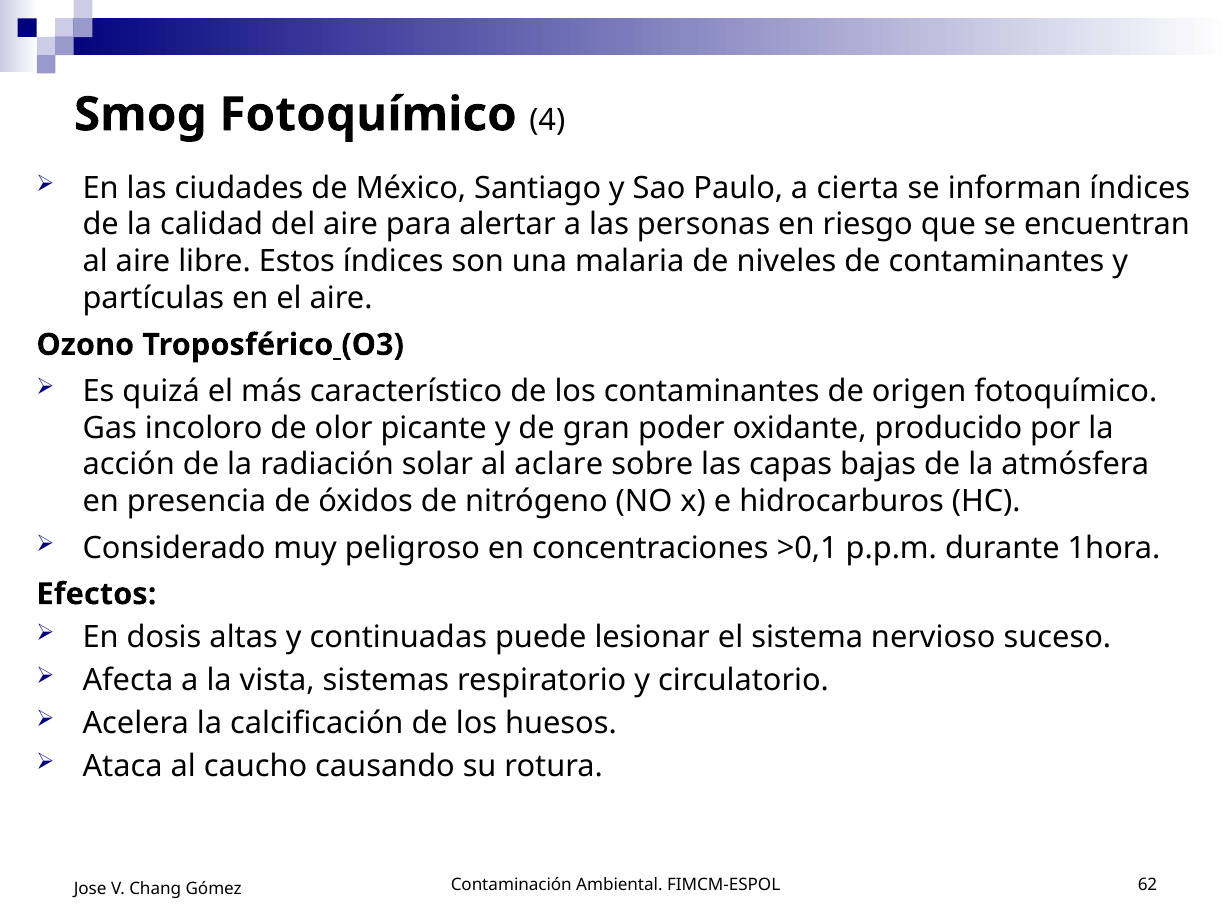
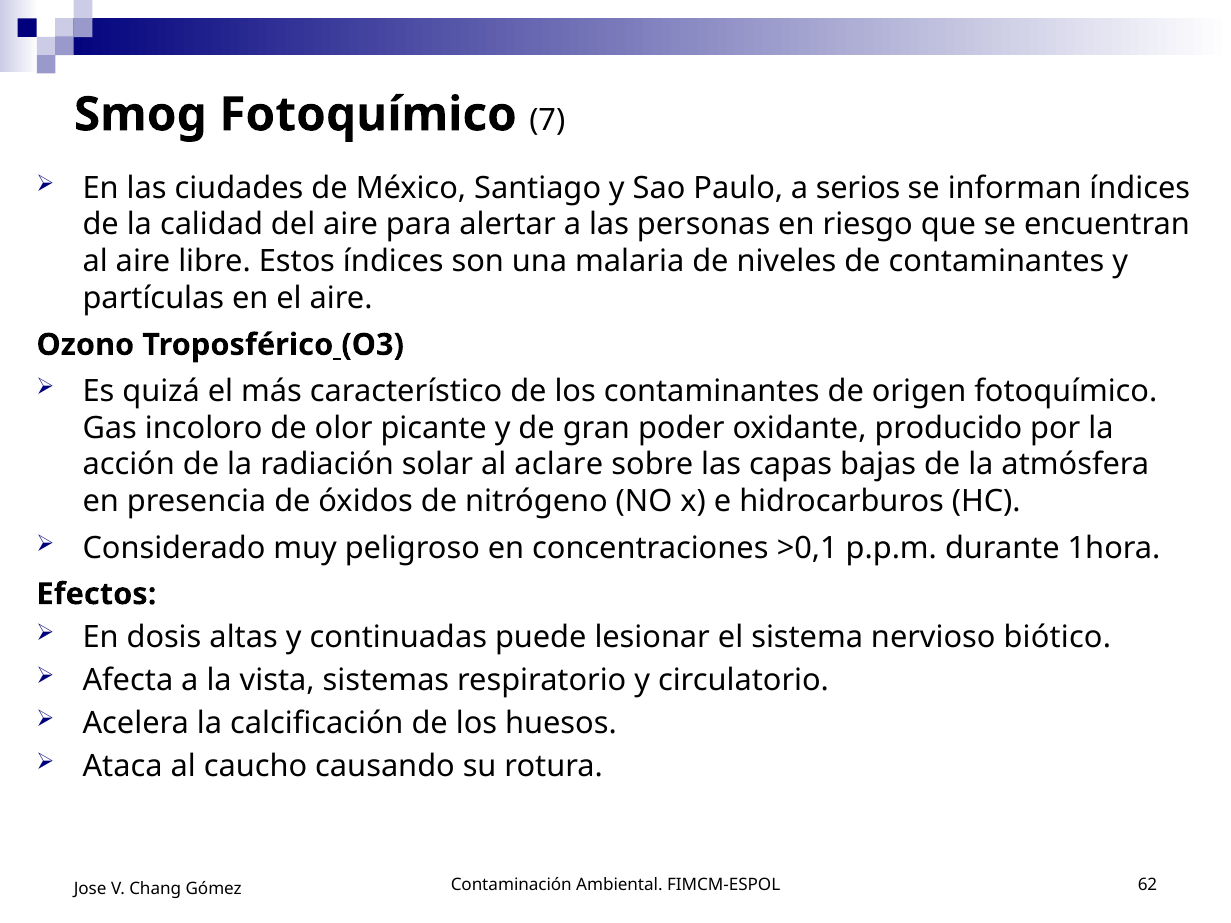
4: 4 -> 7 (547, 120)
cierta: cierta -> serios (858, 188)
suceso: suceso -> biótico (1057, 637)
